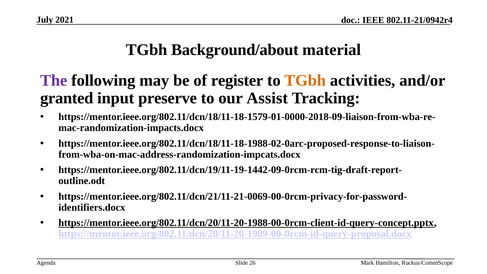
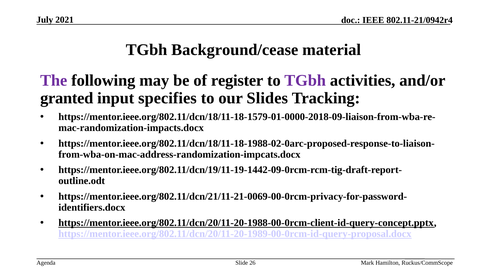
Background/about: Background/about -> Background/cease (235, 50)
TGbh colour: orange -> purple (305, 81)
preserve: preserve -> specifies (167, 98)
Assist: Assist -> Slides (267, 98)
